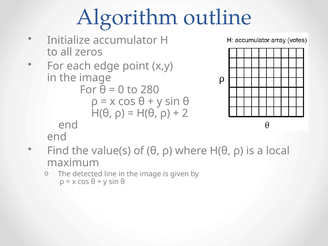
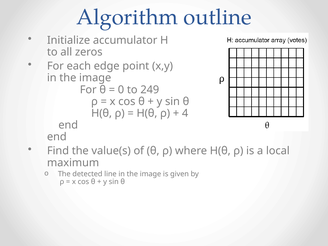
280: 280 -> 249 (150, 90)
2: 2 -> 4 (185, 113)
